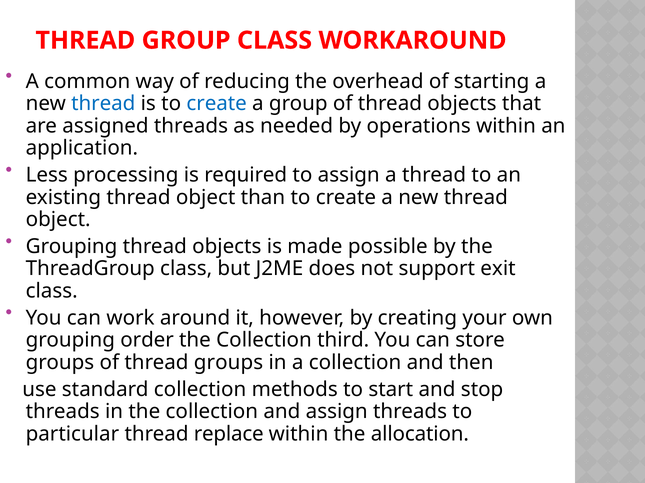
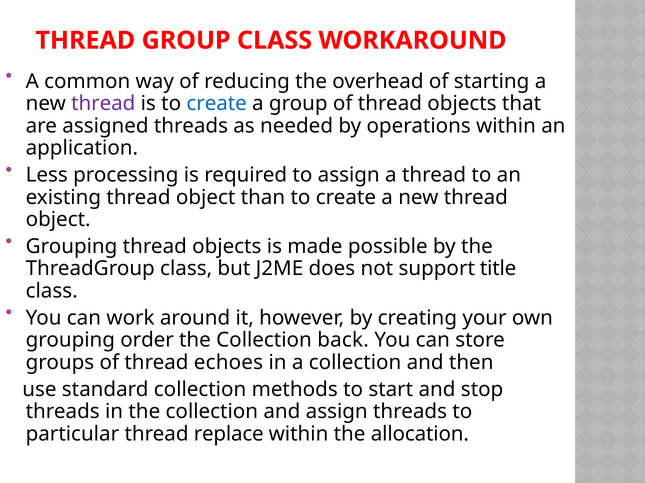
thread colour: blue -> purple (103, 104)
exit: exit -> title (498, 269)
third: third -> back (343, 341)
thread groups: groups -> echoes (228, 363)
